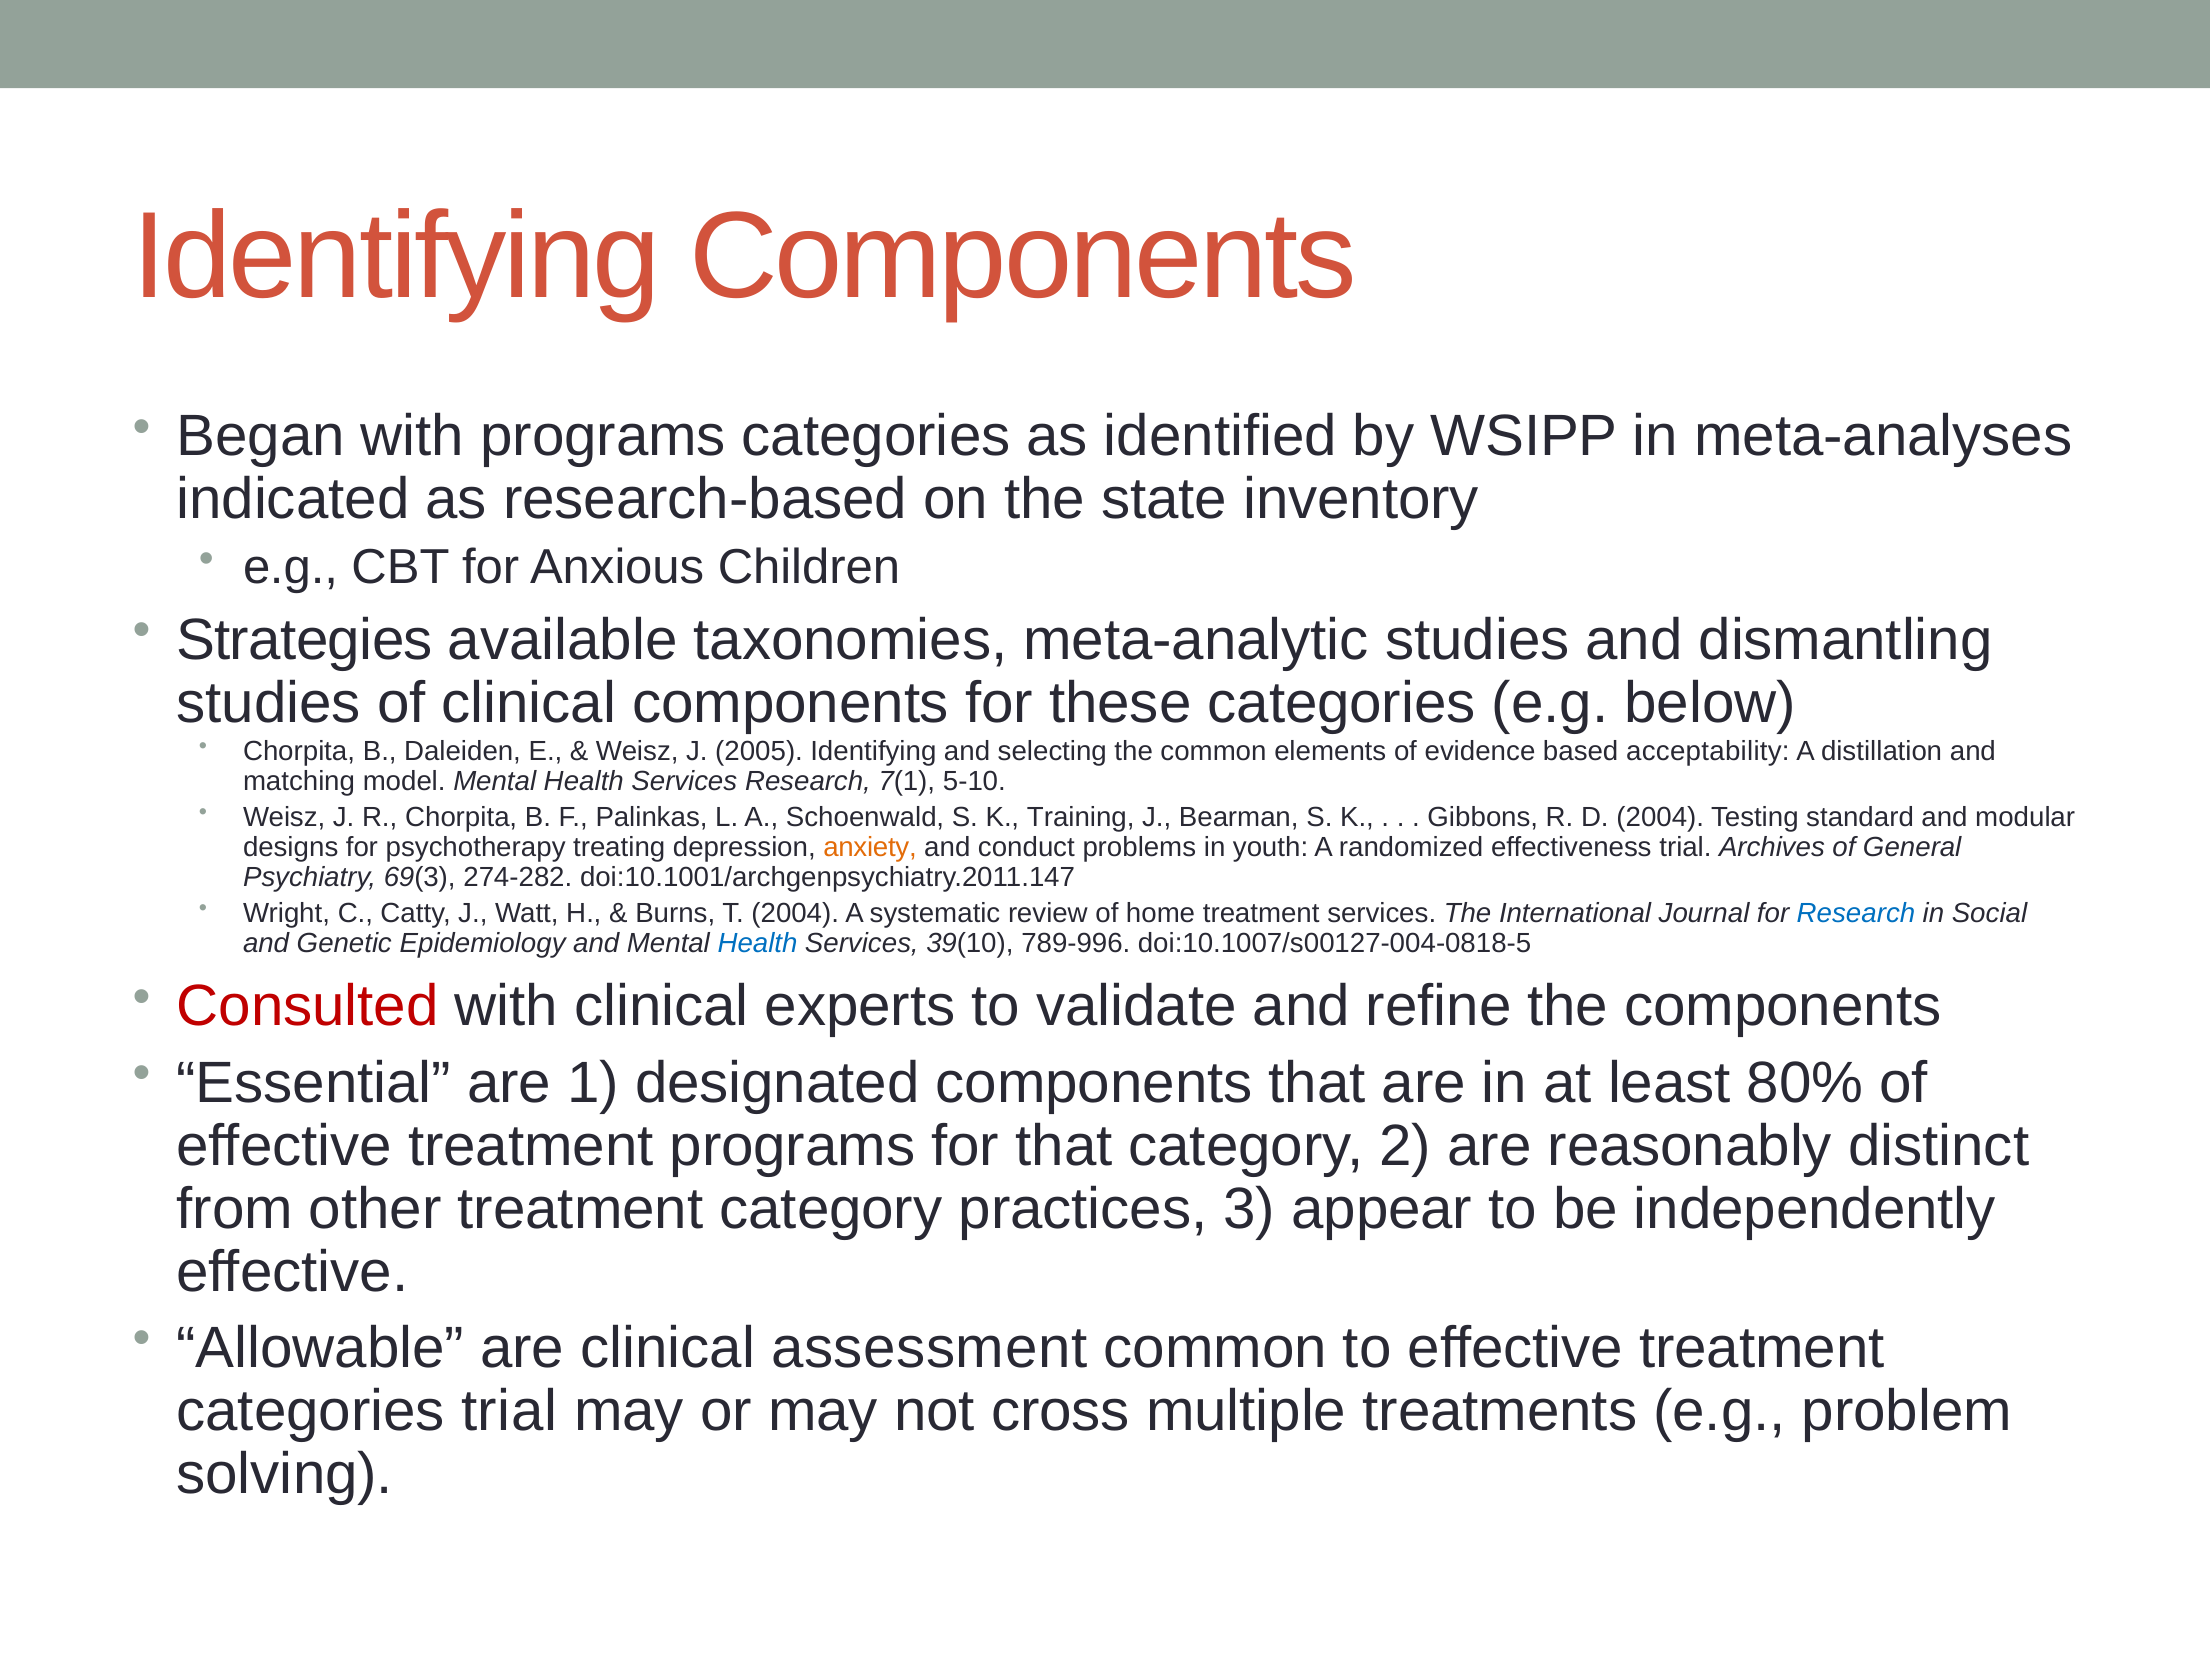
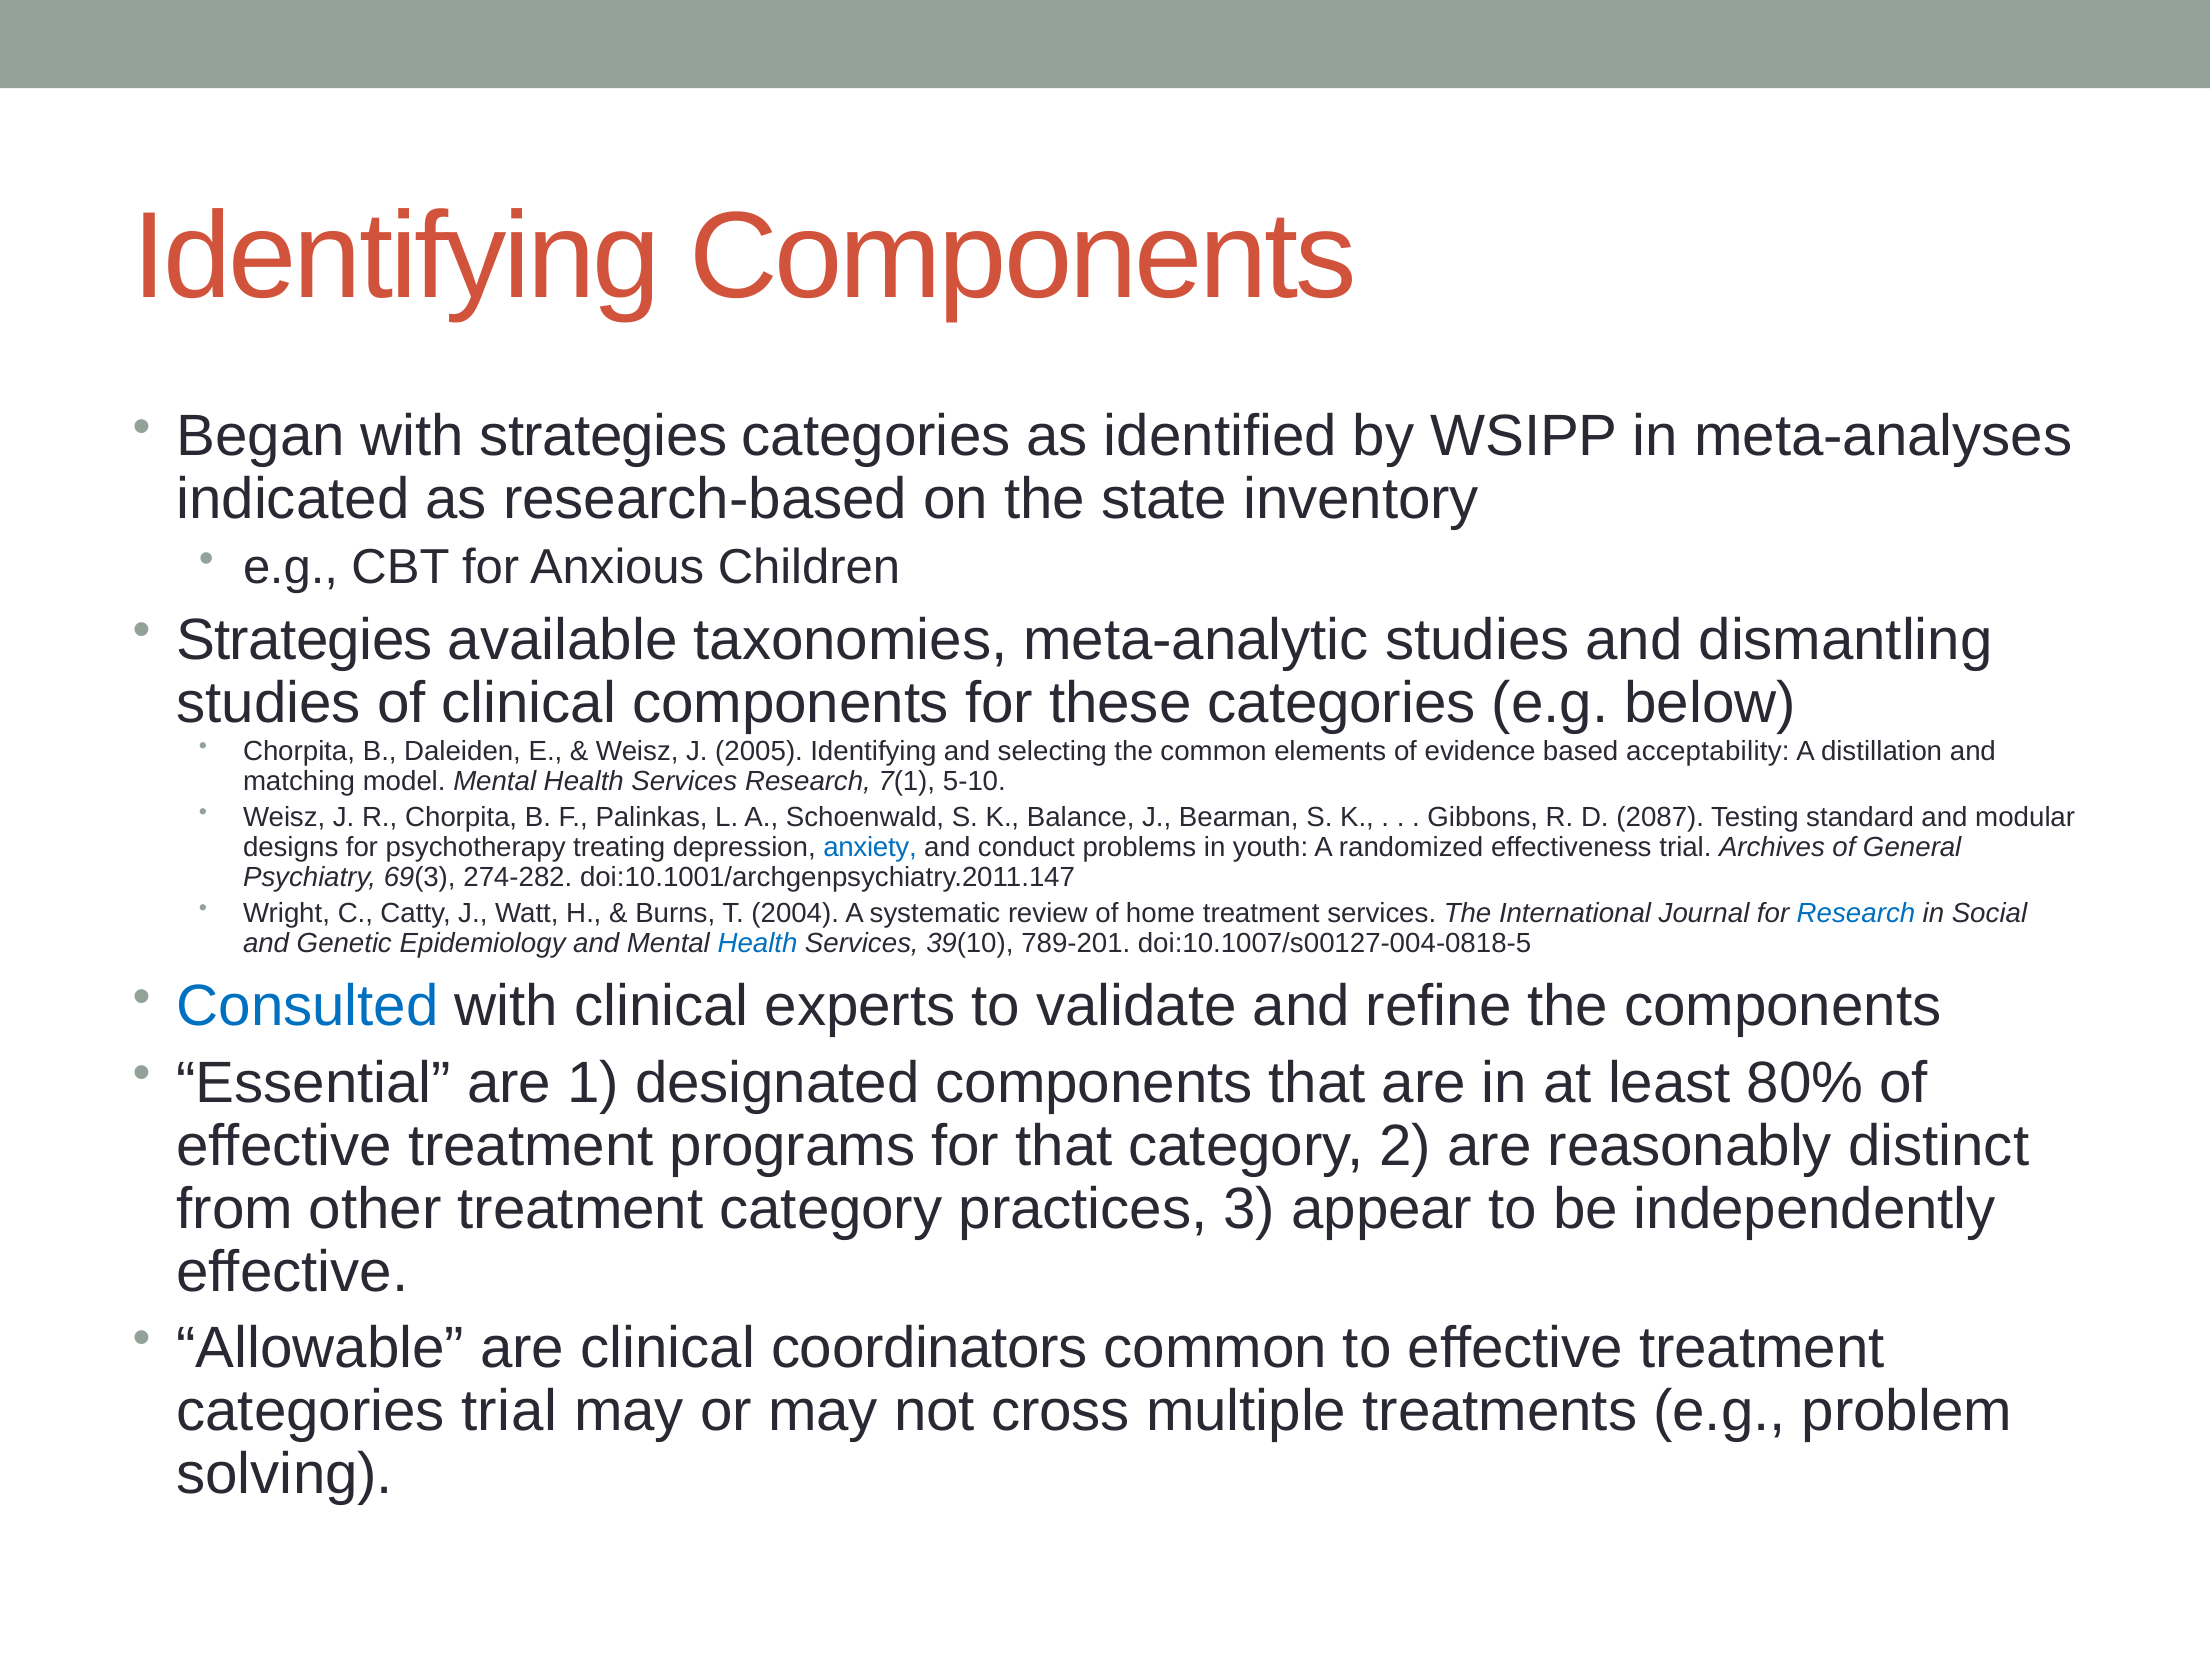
with programs: programs -> strategies (603, 437)
Training: Training -> Balance (1081, 818)
D 2004: 2004 -> 2087 (1660, 818)
anxiety colour: orange -> blue (870, 847)
789-996: 789-996 -> 789-201 (1076, 943)
Consulted colour: red -> blue (308, 1007)
assessment: assessment -> coordinators (930, 1348)
